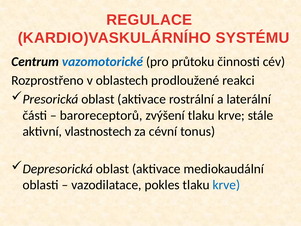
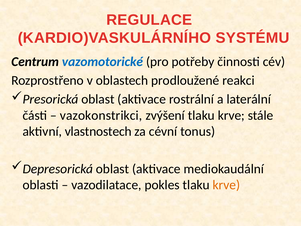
průtoku: průtoku -> potřeby (193, 62)
baroreceptorů: baroreceptorů -> vazokonstrikci (101, 115)
krve colour: blue -> orange (226, 185)
